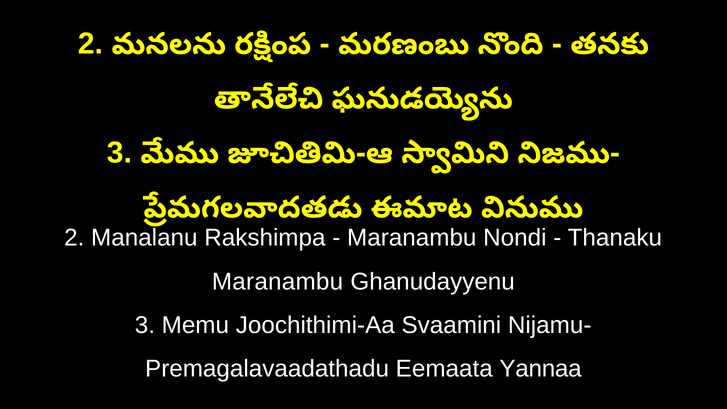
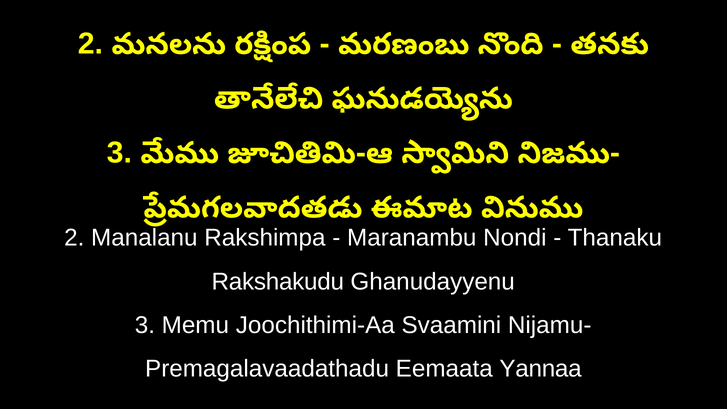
Maranambu: Maranambu -> Rakshakudu (278, 282)
